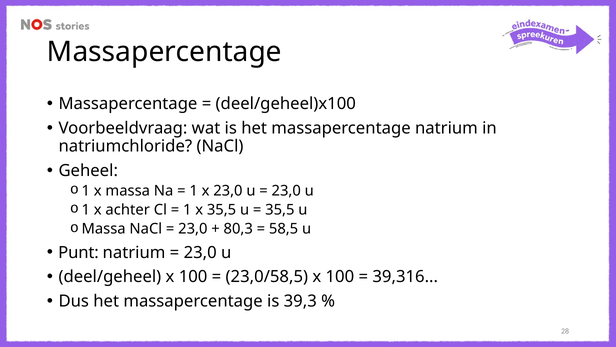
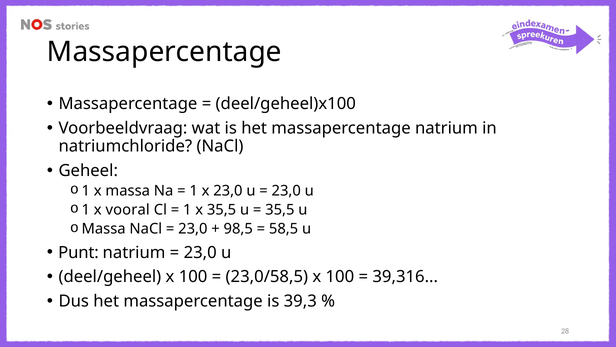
achter: achter -> vooral (128, 210)
80,3: 80,3 -> 98,5 (238, 229)
